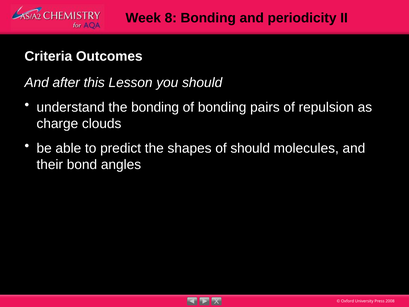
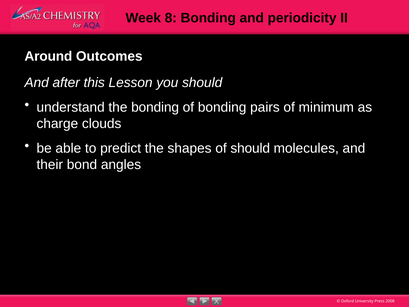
Criteria: Criteria -> Around (48, 56)
repulsion: repulsion -> minimum (326, 107)
